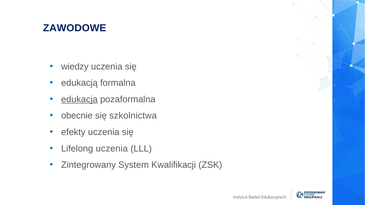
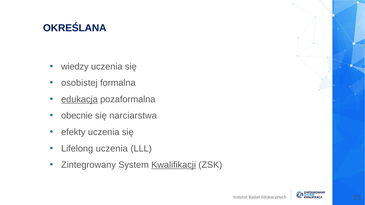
ZAWODOWE: ZAWODOWE -> OKREŚLANA (75, 28)
edukacją: edukacją -> osobistej (79, 83)
szkolnictwa: szkolnictwa -> narciarstwa (133, 116)
Kwalifikacji underline: none -> present (174, 165)
